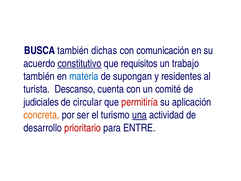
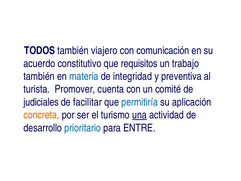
BUSCA: BUSCA -> TODOS (40, 51)
dichas: dichas -> viajero (104, 51)
constitutivo underline: present -> none (79, 63)
supongan: supongan -> integridad (132, 76)
residentes: residentes -> preventiva (181, 76)
Descanso: Descanso -> Promover (75, 89)
circular: circular -> facilitar (87, 102)
permitiría colour: red -> blue (140, 102)
prioritario colour: red -> blue (83, 128)
